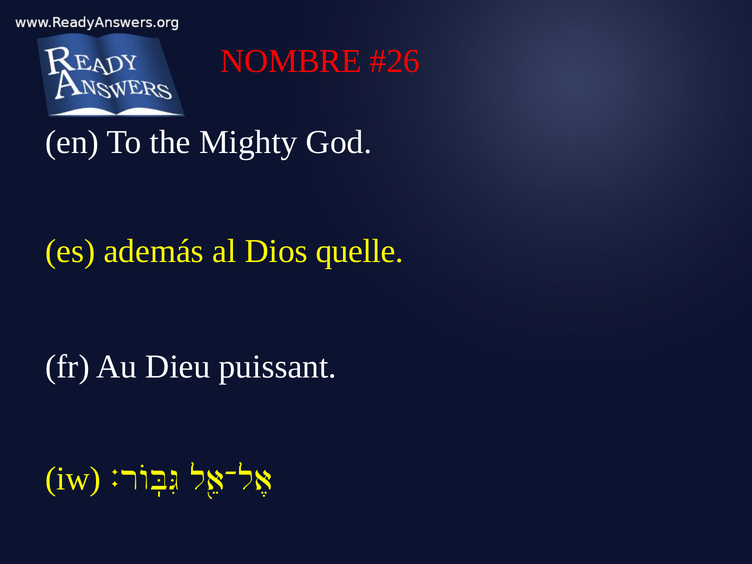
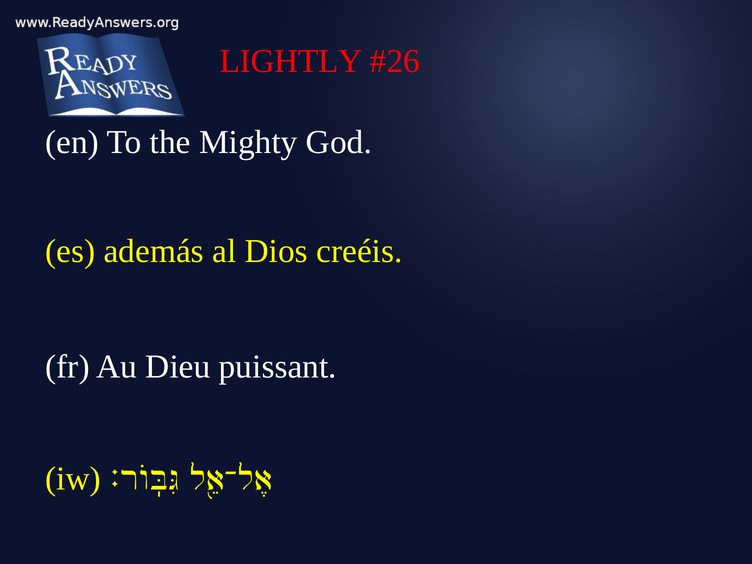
NOMBRE: NOMBRE -> LIGHTLY (291, 61)
quelle: quelle -> creéis (359, 251)
